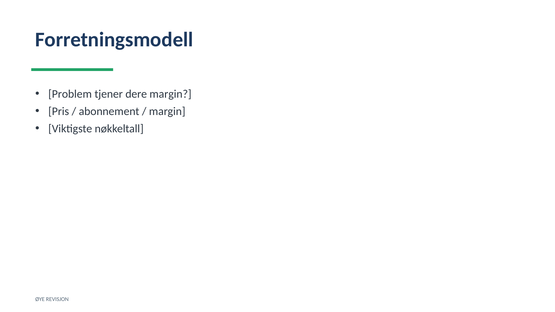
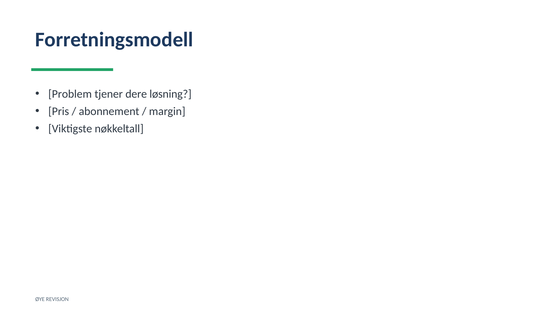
dere margin: margin -> løsning (171, 94)
